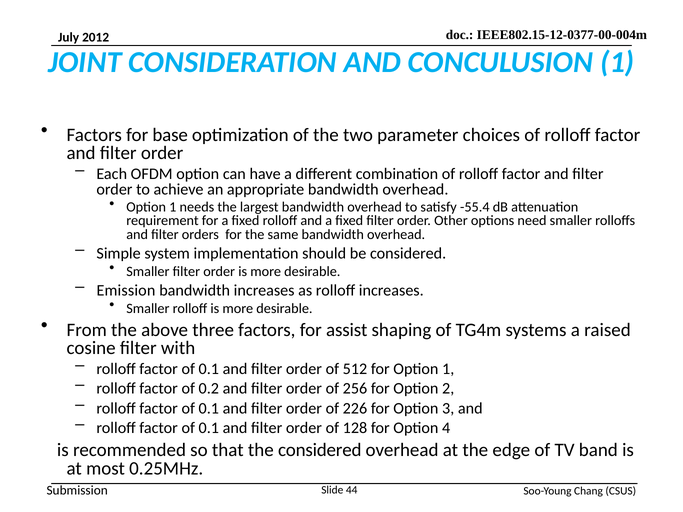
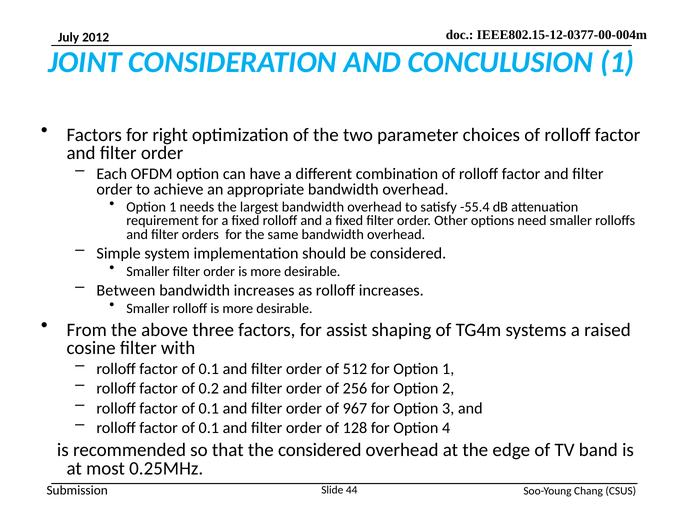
base: base -> right (170, 135)
Emission: Emission -> Between (126, 291)
226: 226 -> 967 (355, 408)
